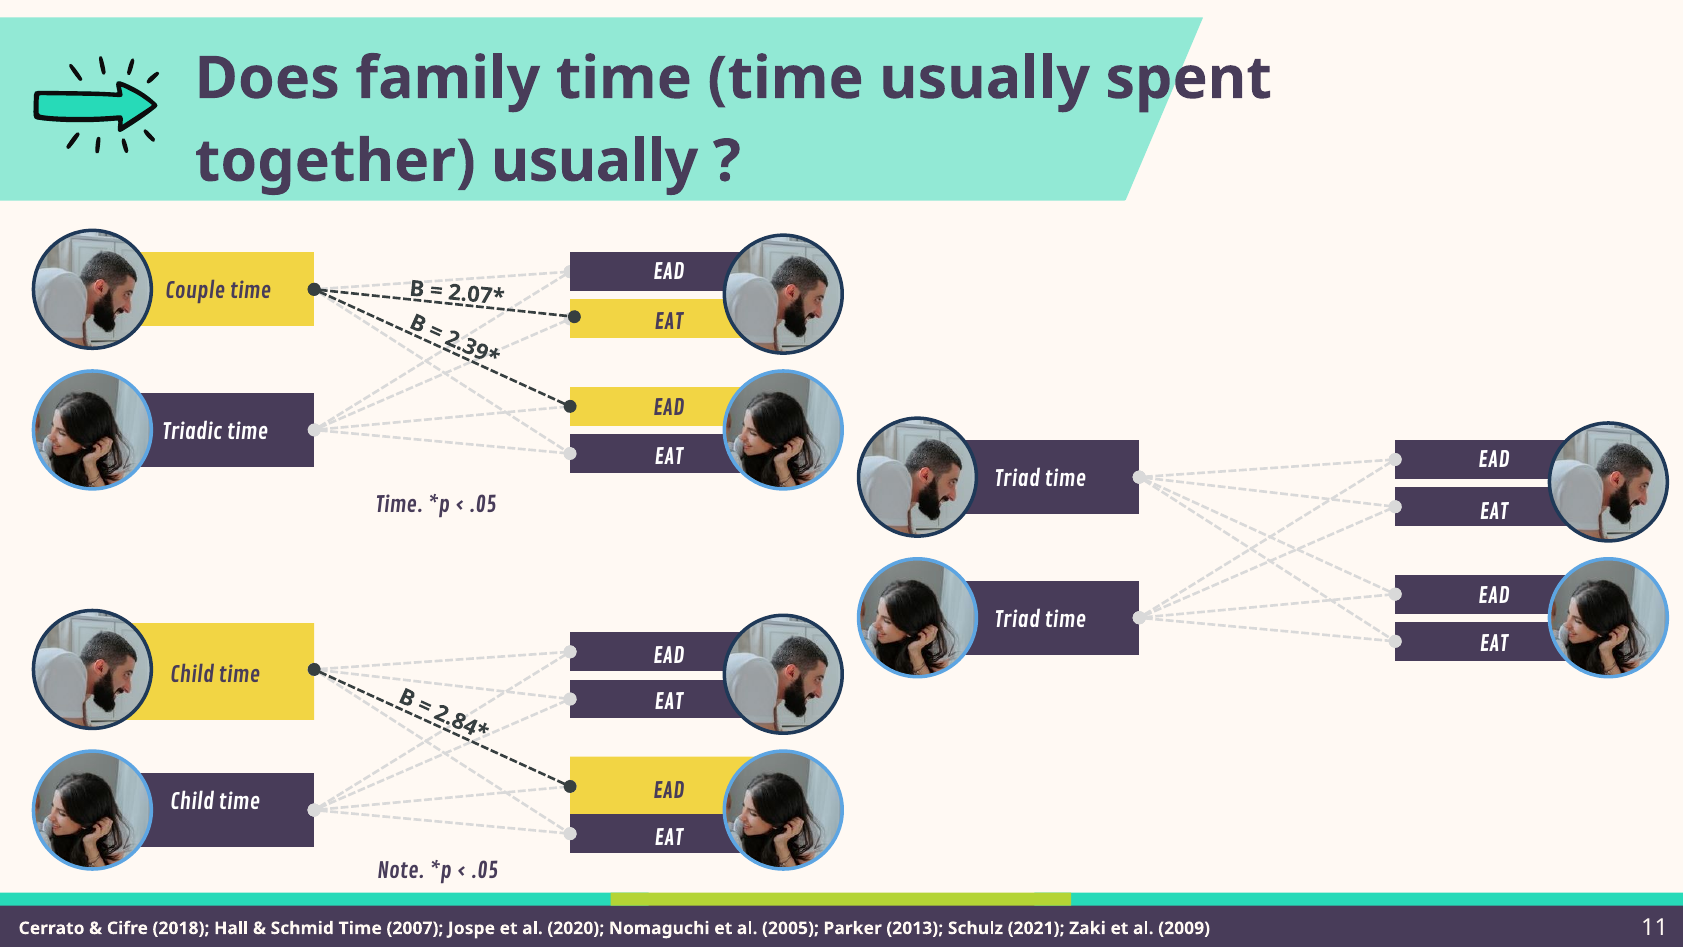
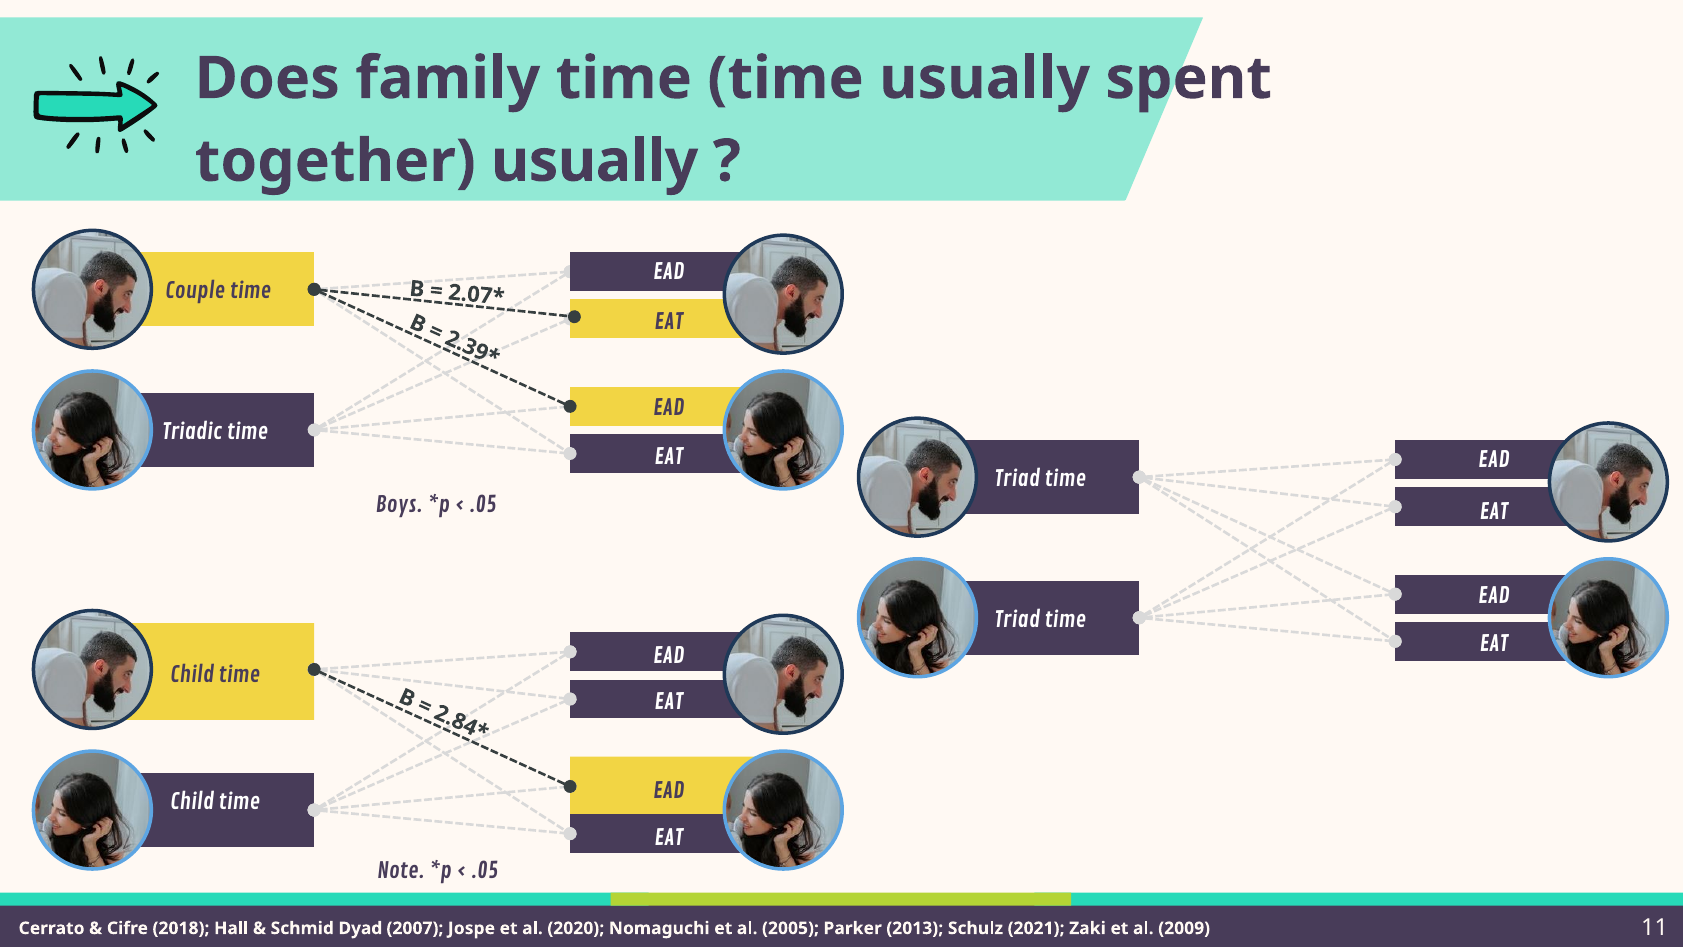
Time: Time -> Boys (399, 505)
Schmid Time: Time -> Dyad (360, 928)
